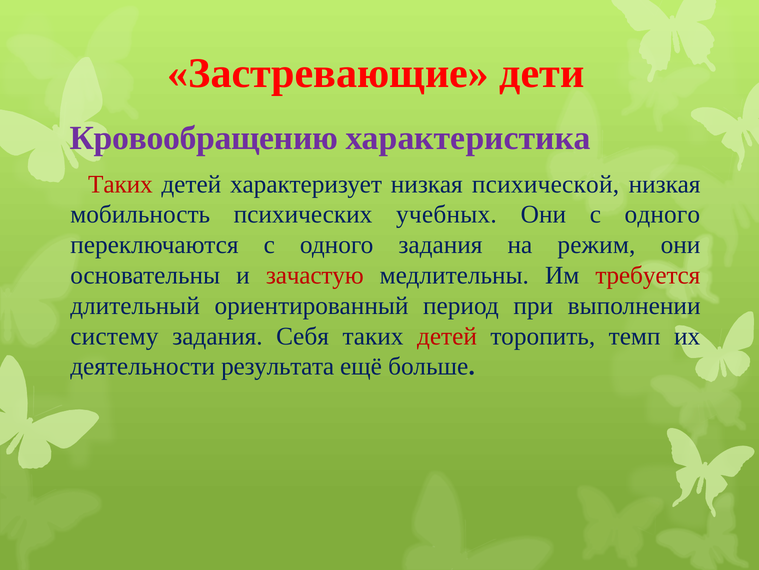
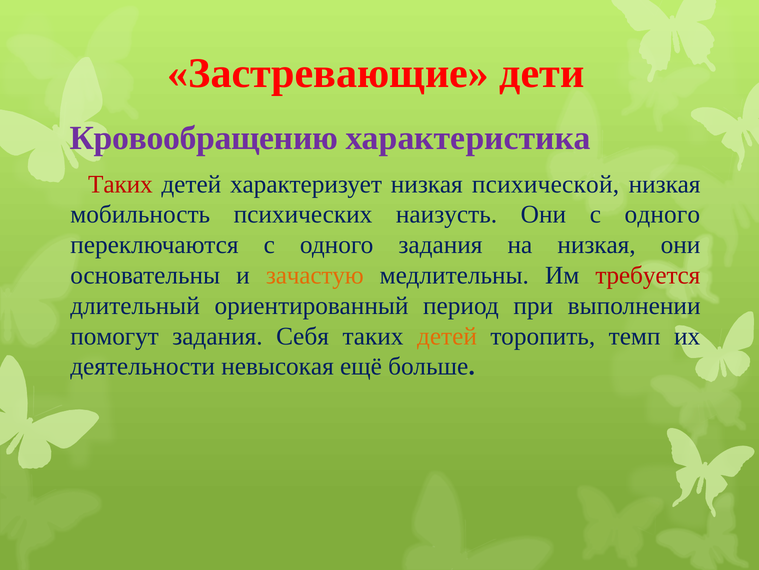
учебных: учебных -> наизусть (447, 214)
на режим: режим -> низкая (597, 245)
зачастую colour: red -> orange (315, 275)
систему: систему -> помогут (115, 336)
детей colour: red -> orange (447, 336)
результата: результата -> невысокая (278, 366)
